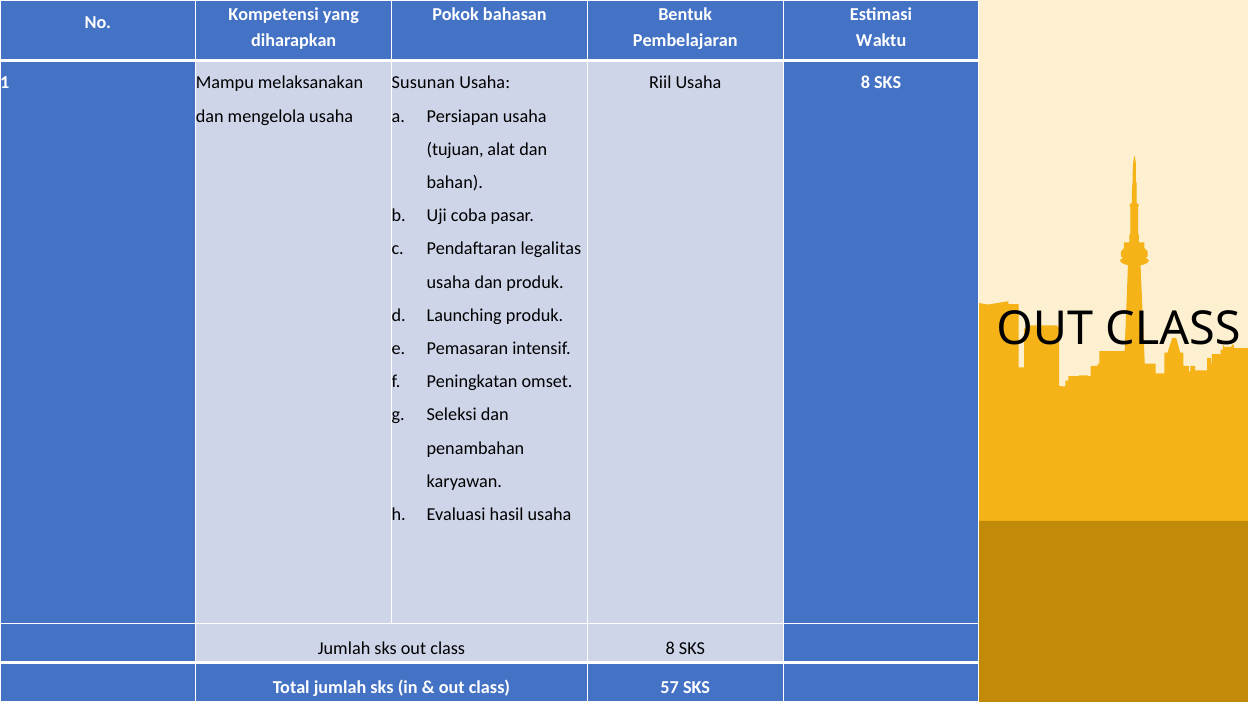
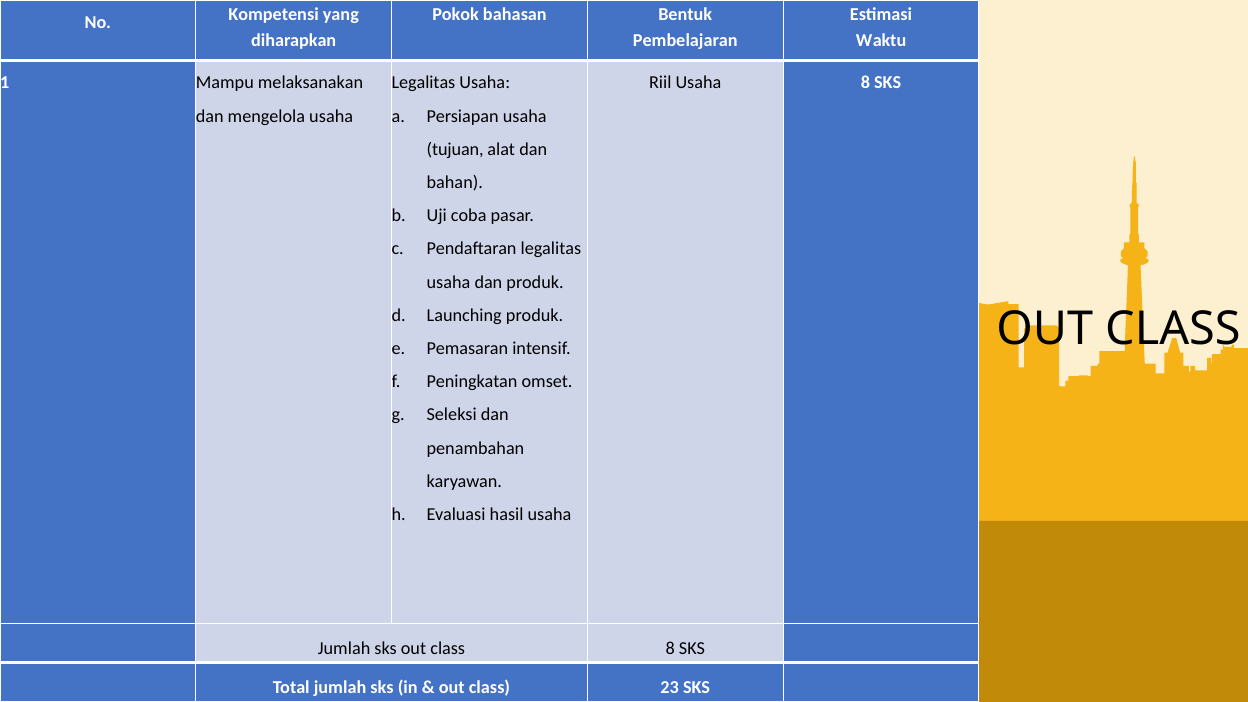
Susunan: Susunan -> Legalitas (423, 83)
57: 57 -> 23 (670, 688)
